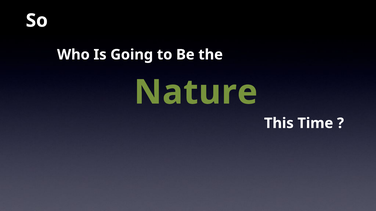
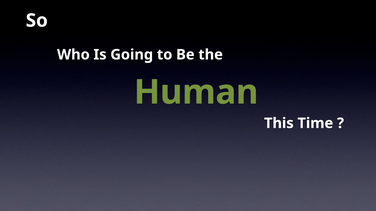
Nature: Nature -> Human (196, 93)
